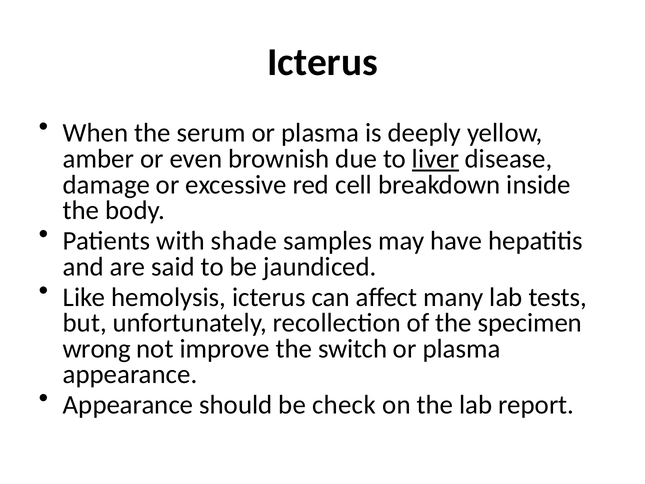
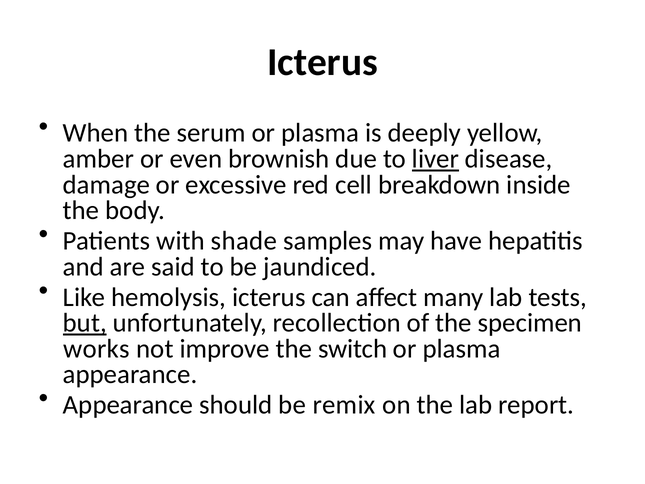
but underline: none -> present (85, 323)
wrong: wrong -> works (96, 349)
check: check -> remix (344, 405)
